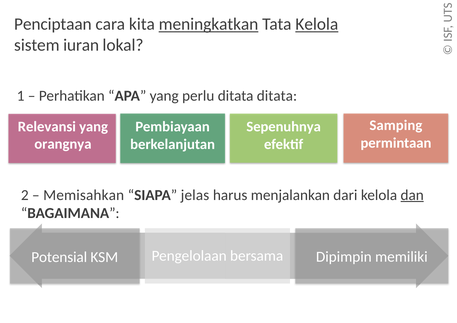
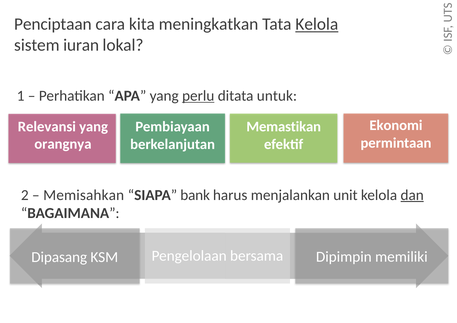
meningkatkan underline: present -> none (209, 24)
perlu underline: none -> present (198, 96)
ditata ditata: ditata -> untuk (277, 96)
Samping: Samping -> Ekonomi (396, 125)
Sepenuhnya: Sepenuhnya -> Memastikan (284, 127)
jelas: jelas -> bank (195, 195)
dari: dari -> unit (345, 195)
Potensial: Potensial -> Dipasang (59, 257)
